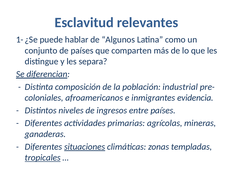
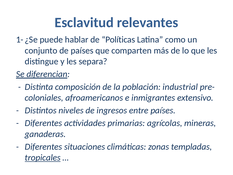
Algunos: Algunos -> Políticas (118, 40)
evidencia: evidencia -> extensivo (195, 98)
situaciones underline: present -> none (85, 147)
